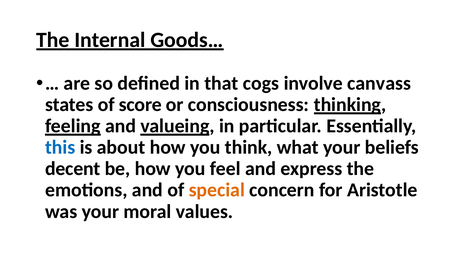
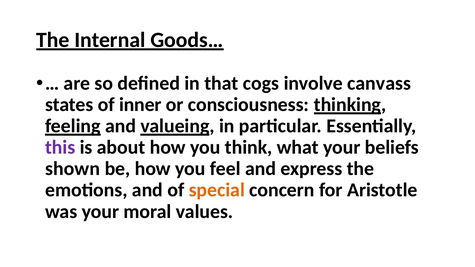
score: score -> inner (140, 105)
this colour: blue -> purple (60, 148)
decent: decent -> shown (73, 169)
